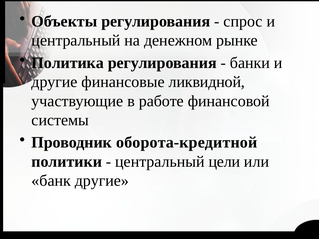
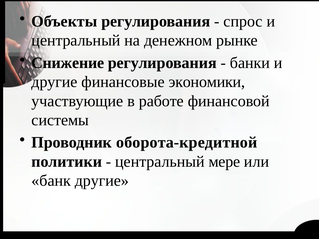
Политика: Политика -> Снижение (68, 63)
ликвидной: ликвидной -> экономики (207, 82)
цели: цели -> мере (224, 162)
